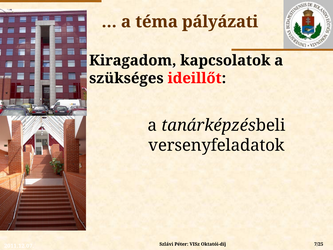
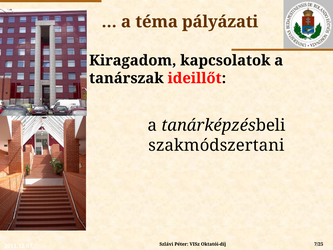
szükséges: szükséges -> tanárszak (126, 78)
versenyfeladatok: versenyfeladatok -> szakmódszertani (216, 145)
